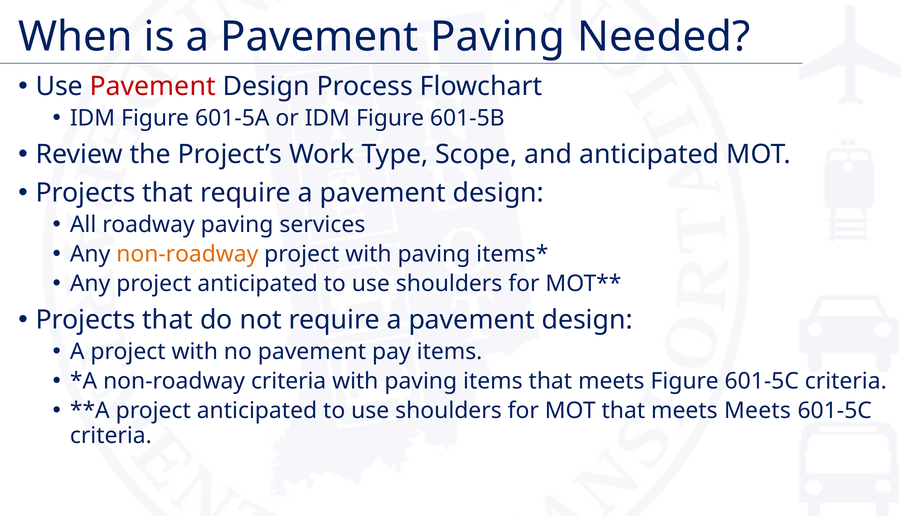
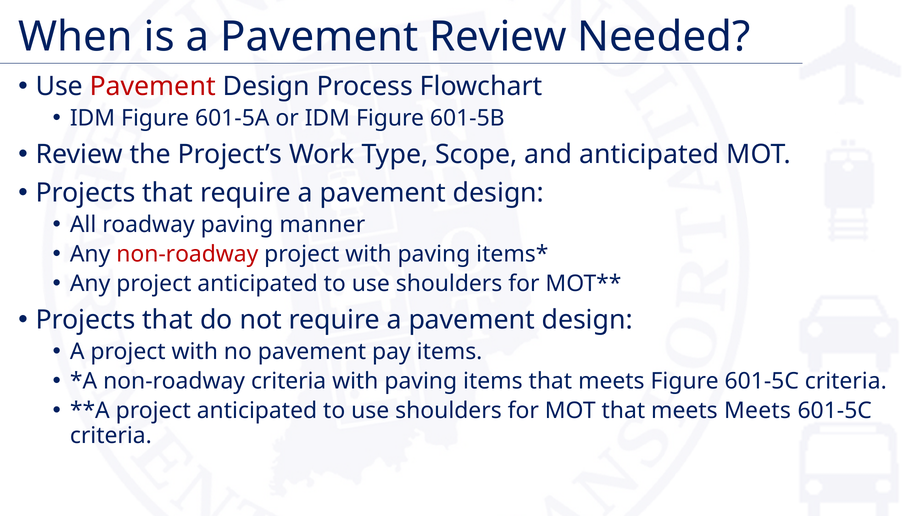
Pavement Paving: Paving -> Review (498, 37)
services: services -> manner (322, 225)
non-roadway colour: orange -> red (187, 254)
